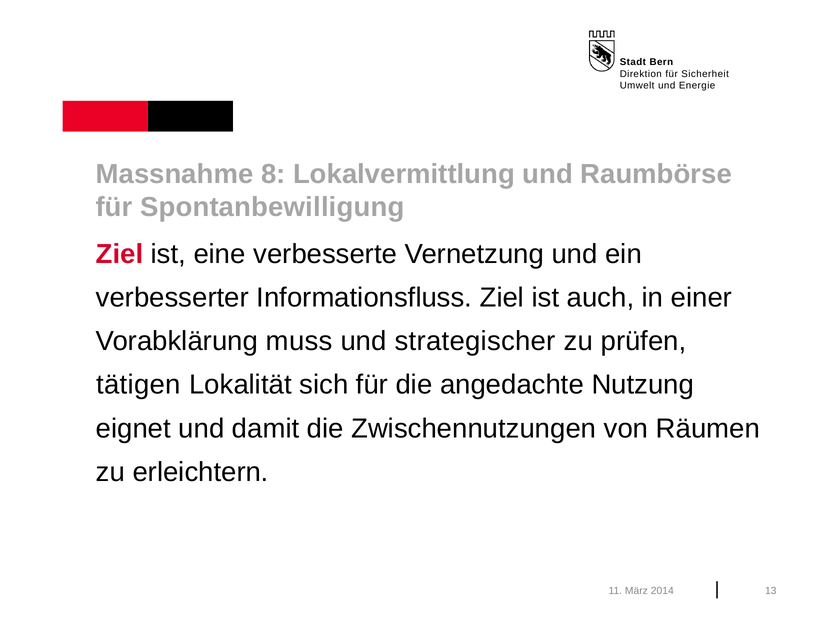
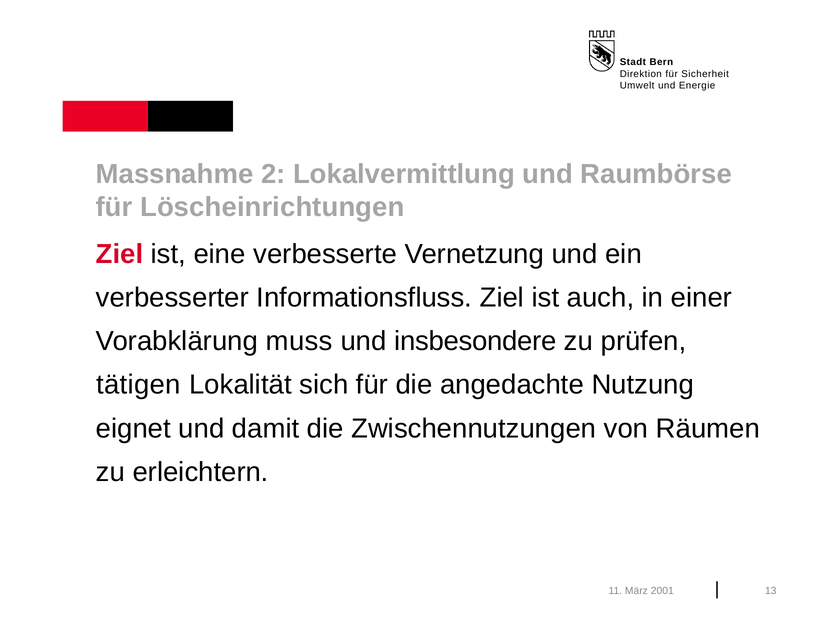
8: 8 -> 2 (273, 174)
Spontanbewilligung: Spontanbewilligung -> Löscheinrichtungen (272, 207)
strategischer: strategischer -> insbesondere (475, 342)
2014: 2014 -> 2001 (662, 591)
